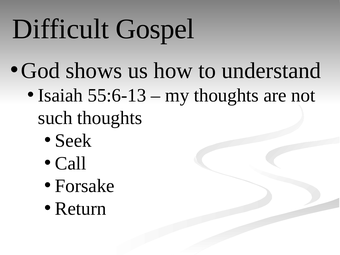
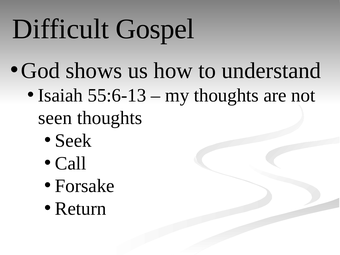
such: such -> seen (55, 118)
